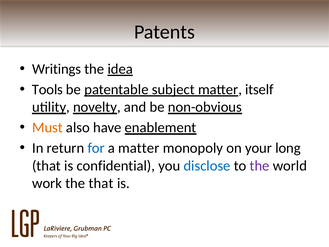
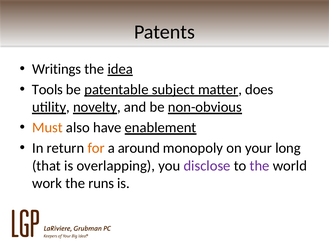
itself: itself -> does (259, 89)
for colour: blue -> orange (96, 148)
a matter: matter -> around (139, 148)
confidential: confidential -> overlapping (116, 166)
disclose colour: blue -> purple (207, 166)
the that: that -> runs (101, 183)
